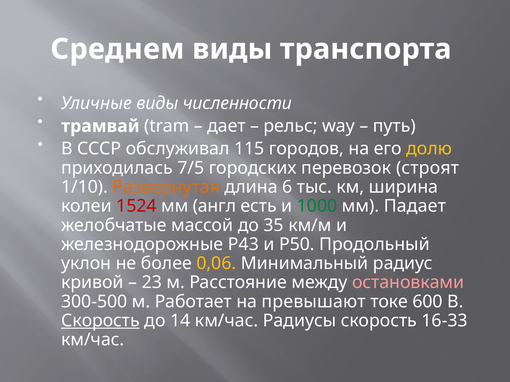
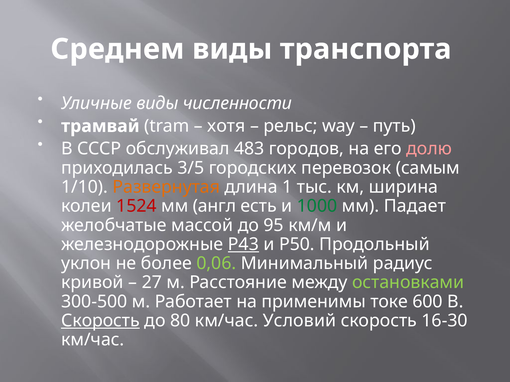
дает: дает -> хотя (226, 126)
115: 115 -> 483 (249, 149)
долю colour: yellow -> pink (429, 149)
7/5: 7/5 -> 3/5 (191, 168)
строят: строят -> самым (428, 168)
6: 6 -> 1 (287, 187)
35: 35 -> 95 (274, 225)
Р43 underline: none -> present (243, 245)
0,06 colour: yellow -> light green (216, 264)
23: 23 -> 27 (152, 283)
остановками colour: pink -> light green (408, 283)
превышают: превышают -> применимы (314, 302)
14: 14 -> 80 (180, 321)
Радиусы: Радиусы -> Условий (299, 321)
16-33: 16-33 -> 16-30 (445, 321)
